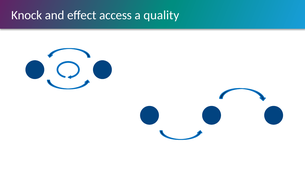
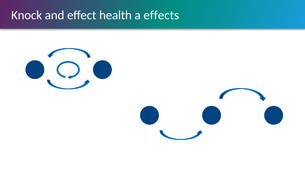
access: access -> health (115, 15)
quality: quality -> effects (161, 15)
